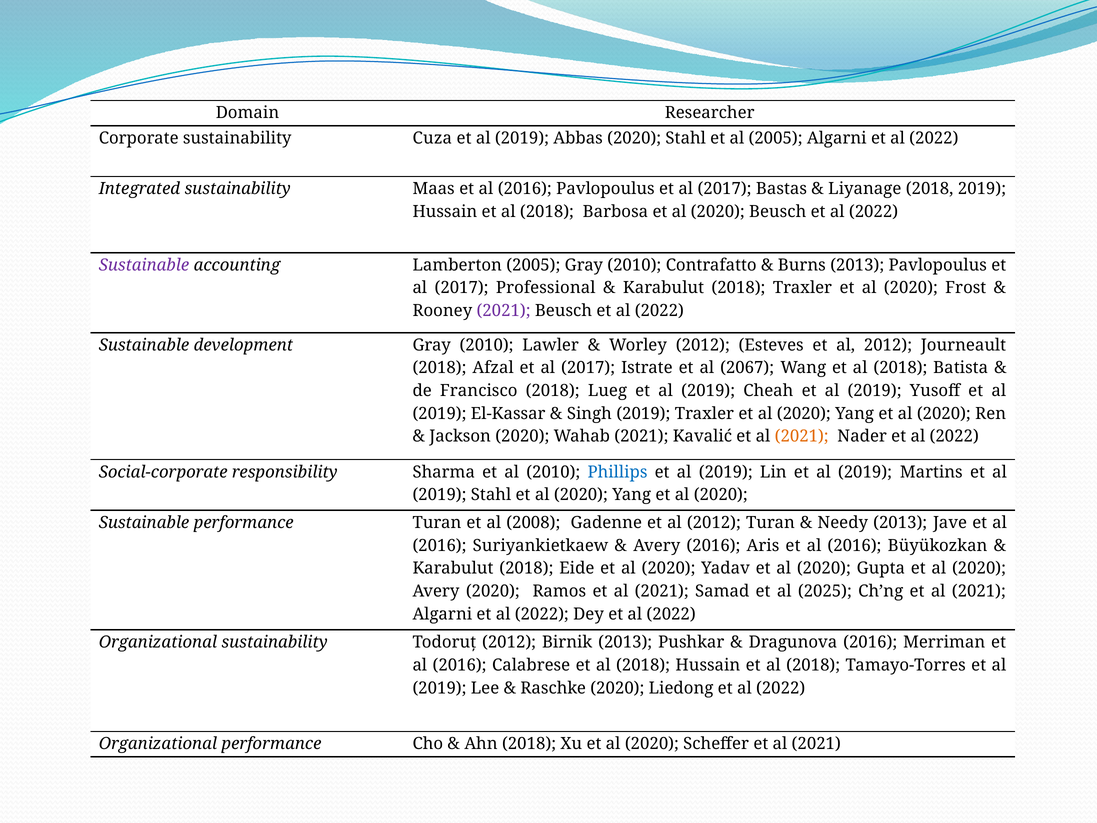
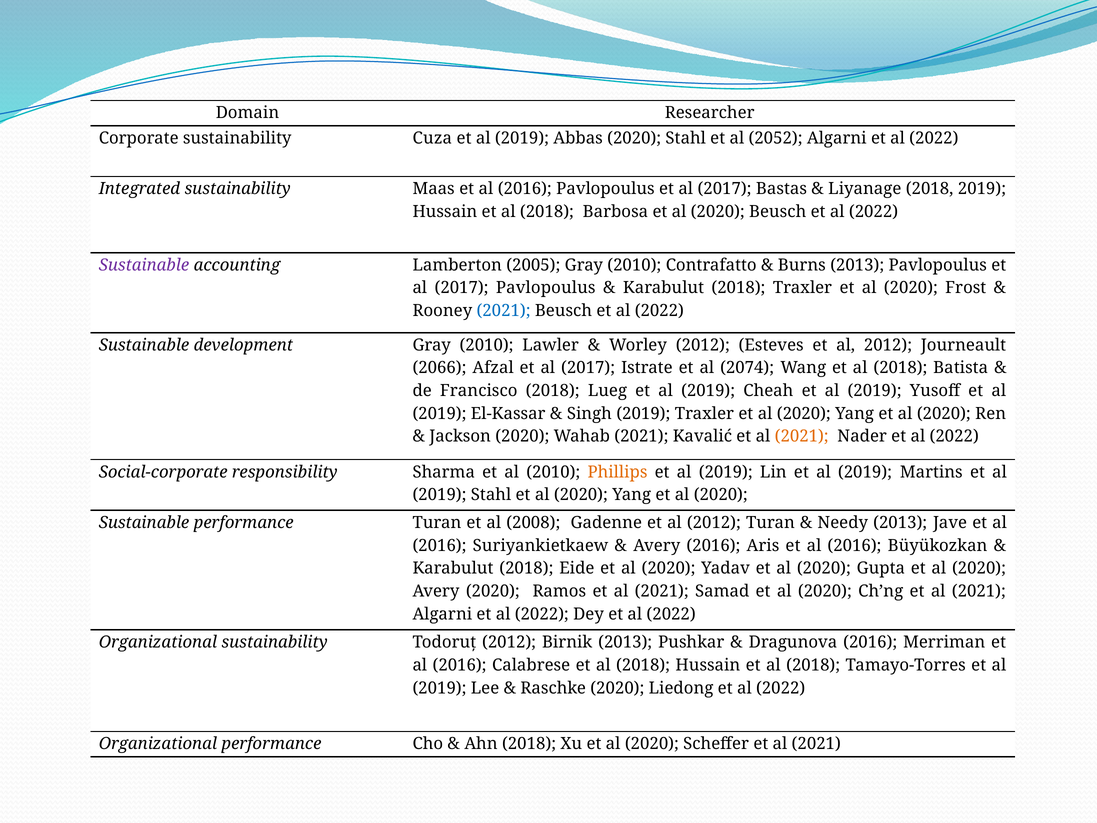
al 2005: 2005 -> 2052 (776, 138)
2017 Professional: Professional -> Pavlopoulus (546, 288)
2021 colour: purple -> blue (504, 311)
2018: 2018 -> 2066 (440, 368)
2067: 2067 -> 2074 (747, 368)
Phillips colour: blue -> orange (617, 472)
Samad et al 2025: 2025 -> 2020 (825, 591)
